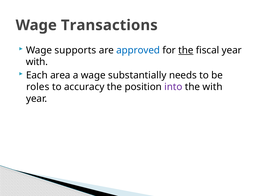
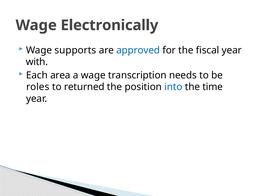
Transactions: Transactions -> Electronically (109, 25)
the underline: present -> none (186, 50)
substantially: substantially -> transcription (137, 75)
accuracy: accuracy -> returned (84, 87)
into colour: purple -> blue (173, 87)
the with: with -> time (213, 87)
